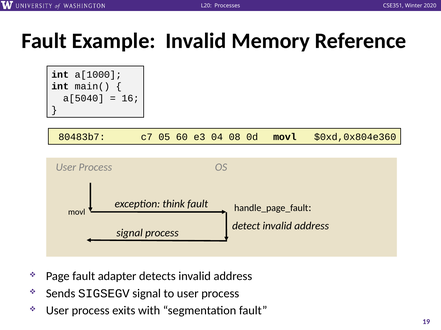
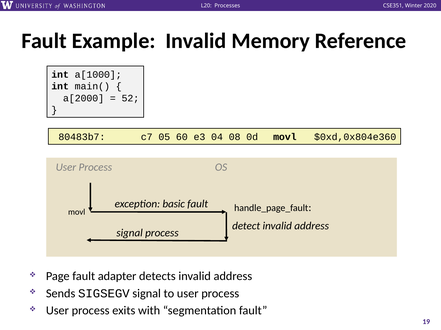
a[5040: a[5040 -> a[2000 (84, 98)
16: 16 -> 52 (130, 98)
think: think -> basic (174, 204)
